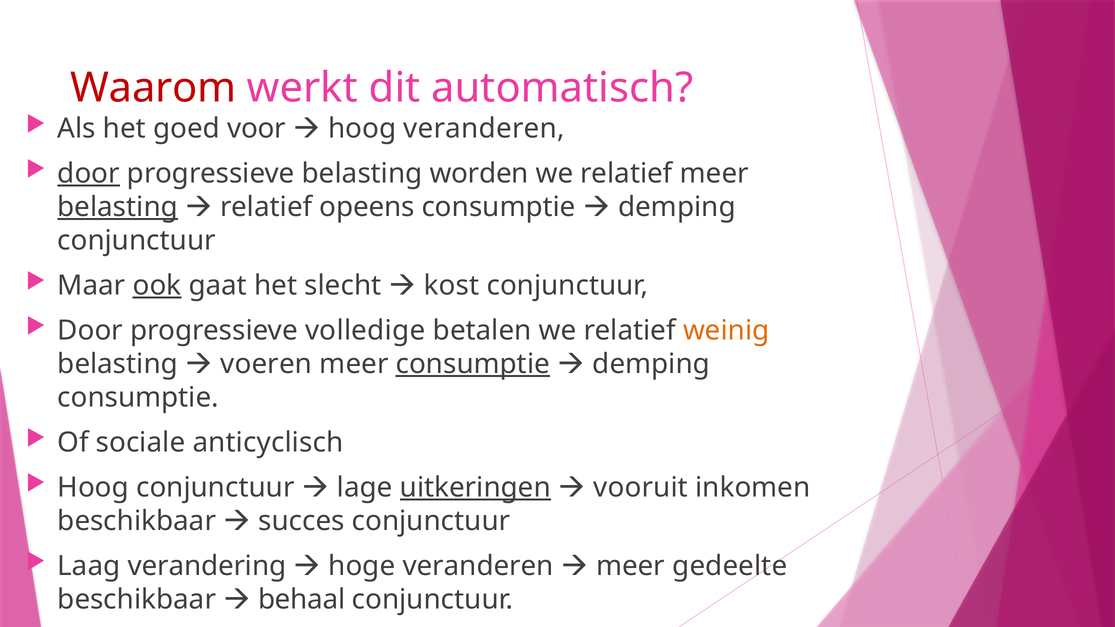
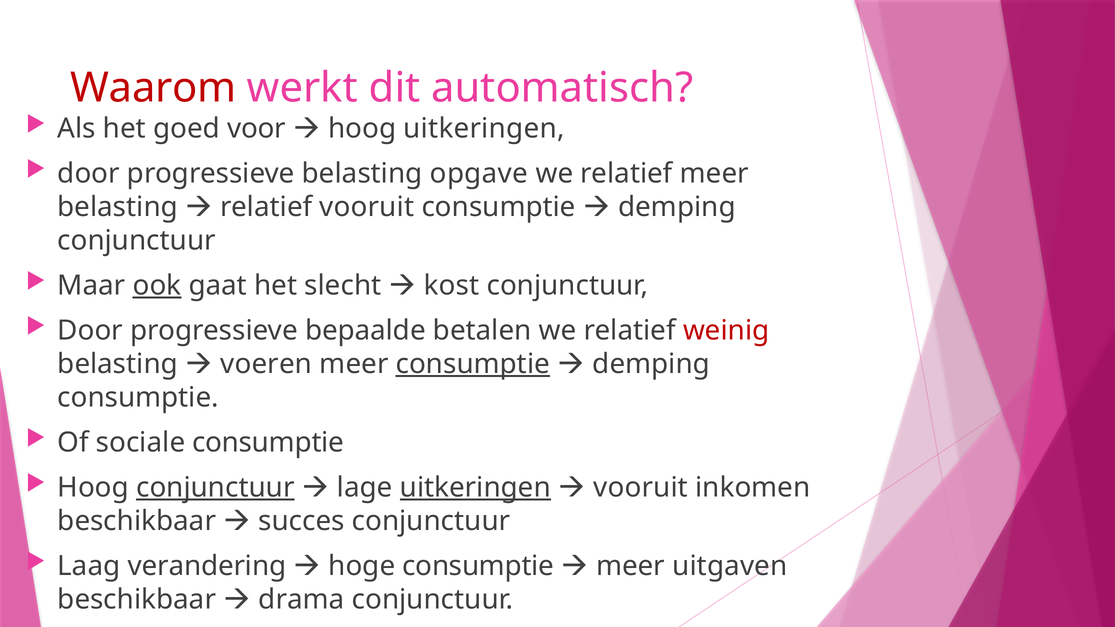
hoog veranderen: veranderen -> uitkeringen (484, 128)
door underline: present -> none (89, 174)
worden: worden -> opgave (479, 174)
belasting underline: present -> none (118, 207)
relatief opeens: opeens -> vooruit (367, 207)
volledige: volledige -> bepaalde (365, 331)
weinig colour: orange -> red (726, 331)
sociale anticyclisch: anticyclisch -> consumptie (268, 443)
conjunctuur underline: none -> present (215, 488)
hoge veranderen: veranderen -> consumptie (478, 566)
gedeelte: gedeelte -> uitgaven (730, 566)
behaal: behaal -> drama (301, 600)
